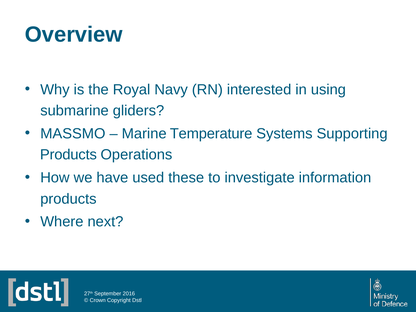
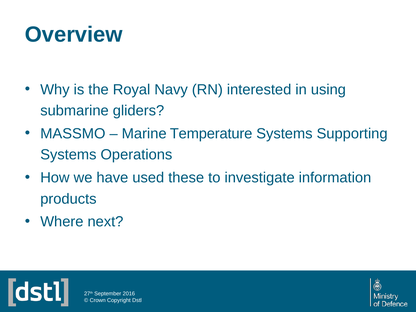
Products: Products -> Systems (68, 155)
